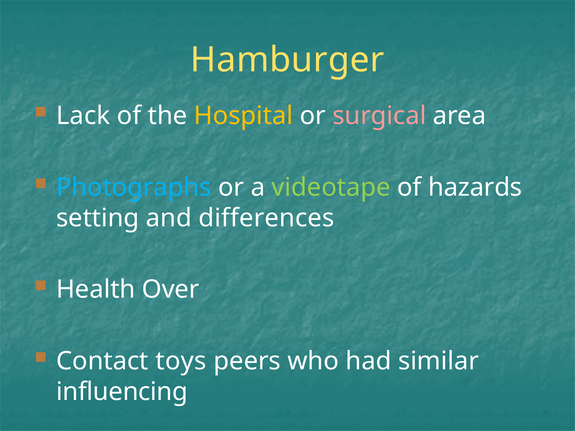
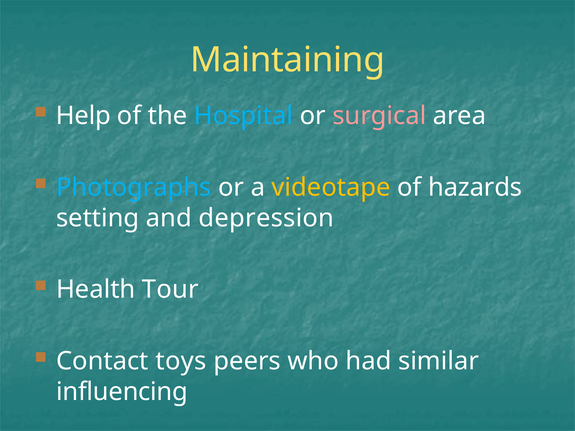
Hamburger: Hamburger -> Maintaining (288, 60)
Lack: Lack -> Help (83, 116)
Hospital colour: yellow -> light blue (244, 116)
videotape colour: light green -> yellow (331, 187)
differences: differences -> depression (266, 218)
Over: Over -> Tour (170, 290)
